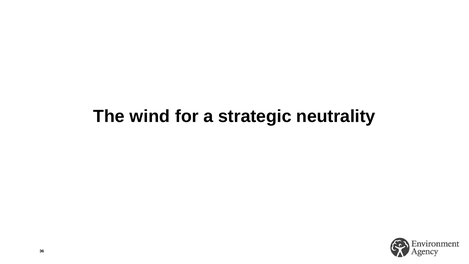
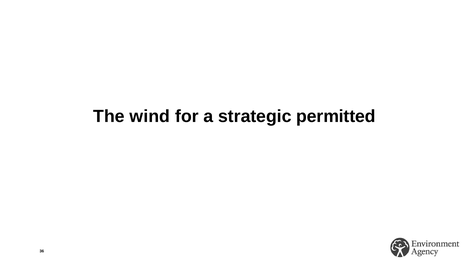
neutrality: neutrality -> permitted (336, 116)
